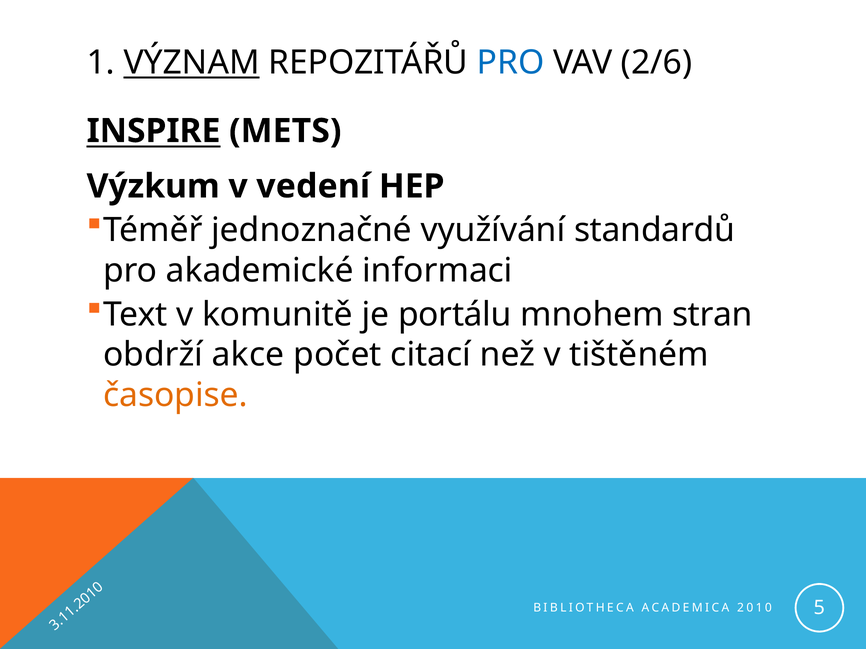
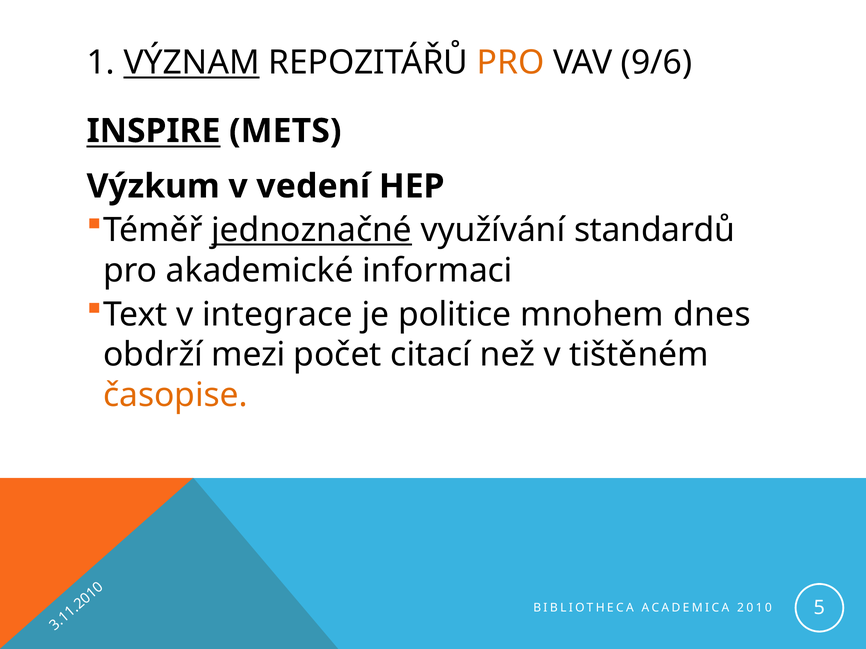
PRO colour: blue -> orange (511, 63)
2/6: 2/6 -> 9/6 (657, 63)
jednoznačné underline: none -> present (312, 230)
komunitě: komunitě -> integrace (277, 315)
portálu: portálu -> politice (455, 315)
stran: stran -> dnes (712, 315)
akce: akce -> mezi (248, 355)
